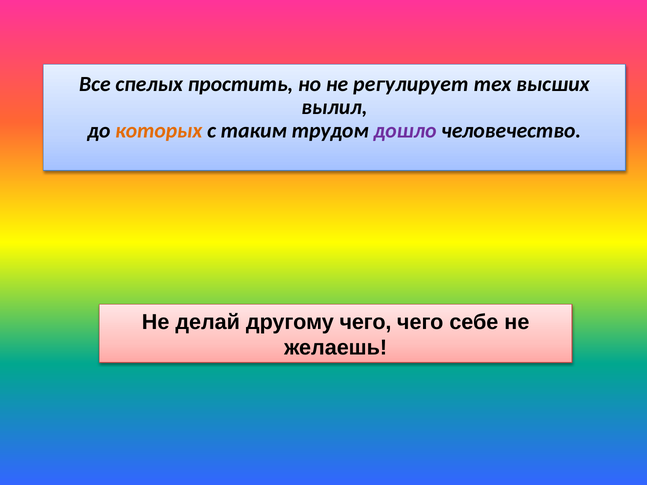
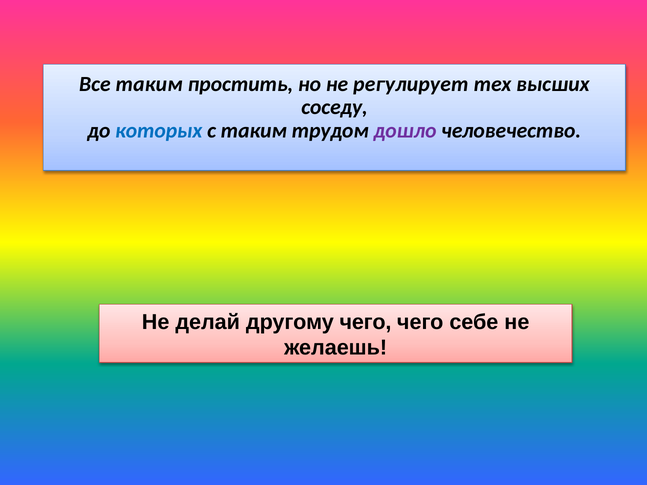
Все спелых: спелых -> таким (149, 84)
вылил: вылил -> соседу (334, 107)
которых colour: orange -> blue (159, 131)
